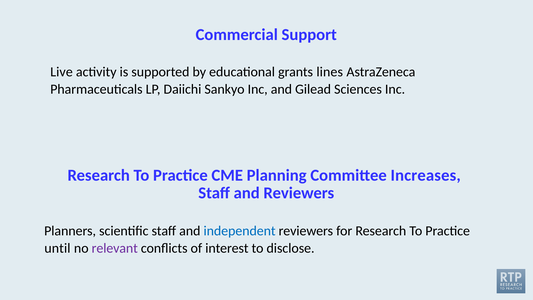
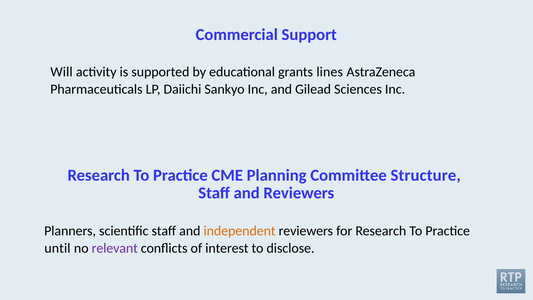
Live: Live -> Will (61, 72)
Increases: Increases -> Structure (426, 175)
independent colour: blue -> orange (240, 231)
